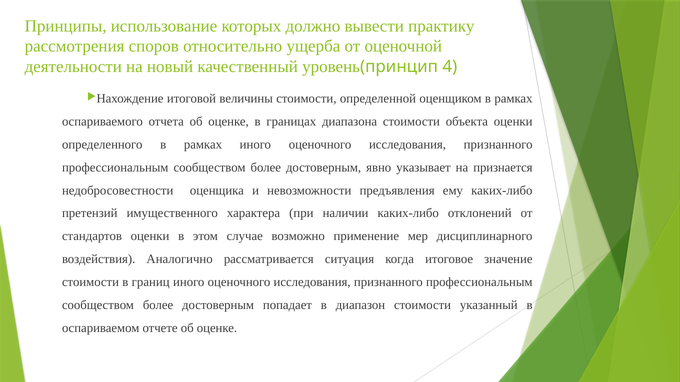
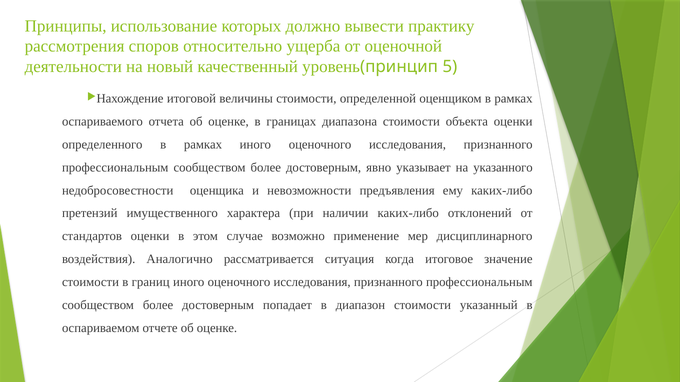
4: 4 -> 5 (450, 67)
признается: признается -> указанного (503, 168)
